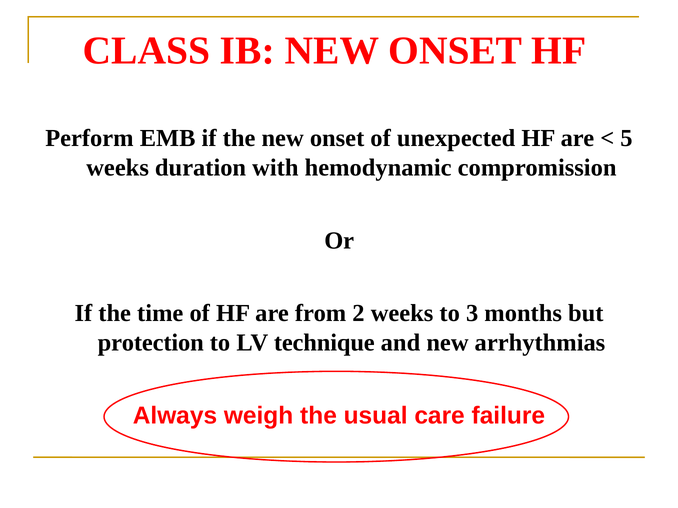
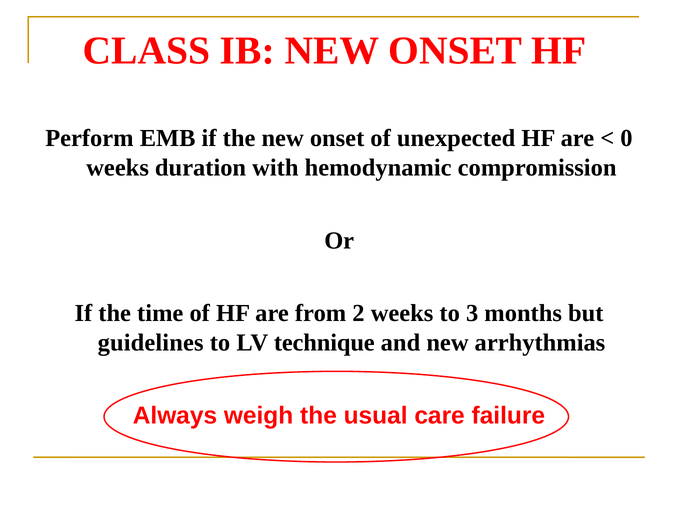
5: 5 -> 0 (626, 139)
protection: protection -> guidelines (151, 343)
